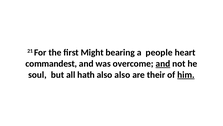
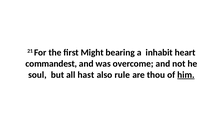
people: people -> inhabit (159, 52)
and underline: present -> none (163, 63)
hath: hath -> hast (86, 75)
also also: also -> rule (122, 75)
their: their -> thou (156, 75)
